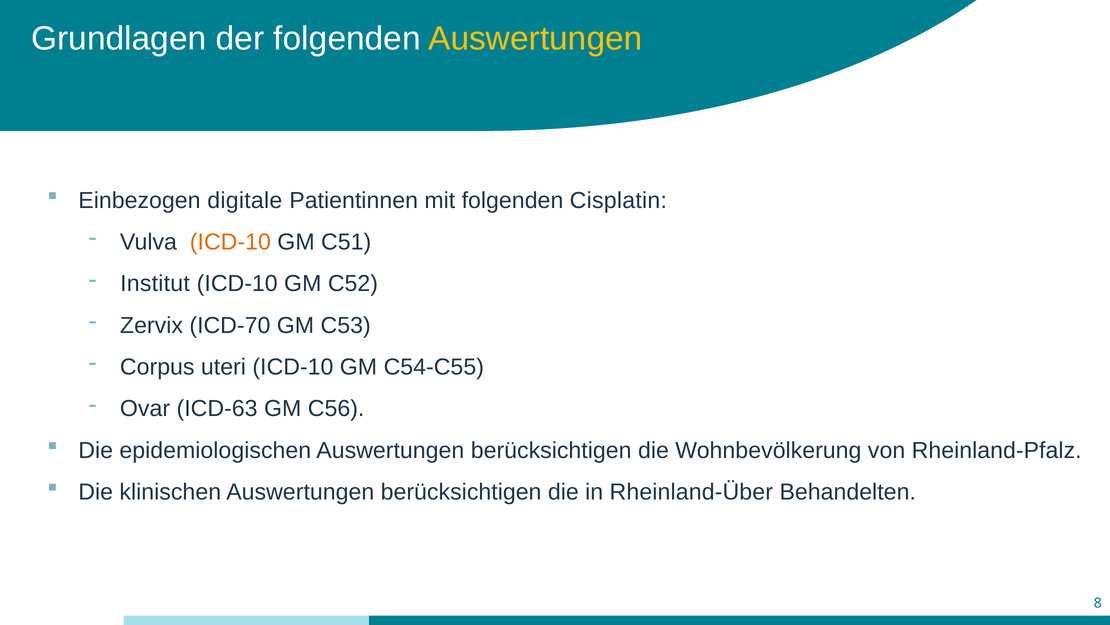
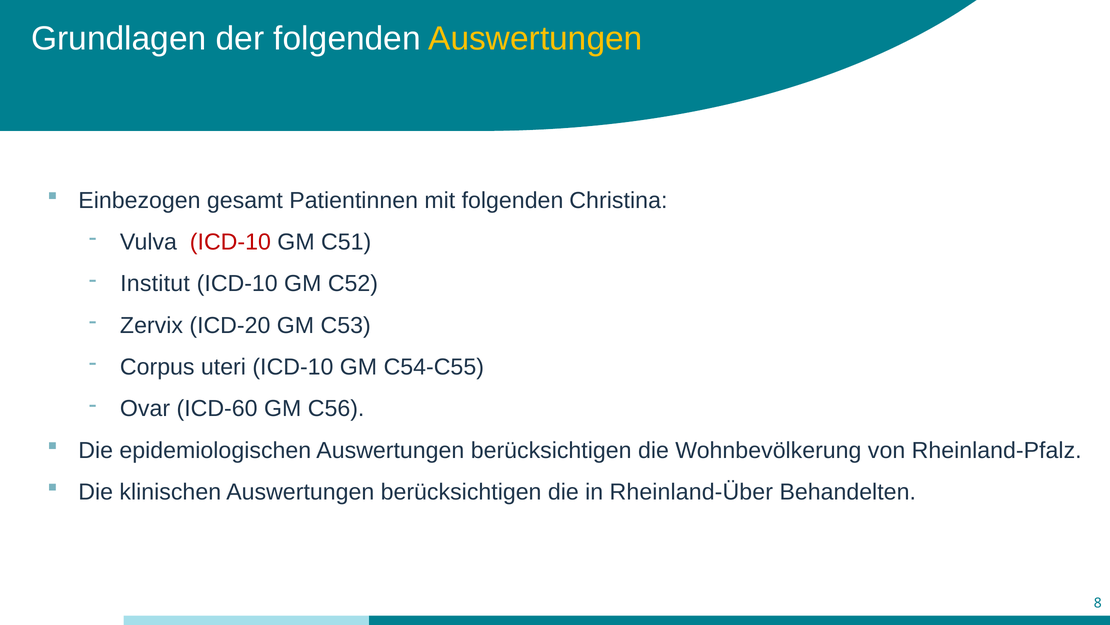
digitale: digitale -> gesamt (245, 200)
Cisplatin: Cisplatin -> Christina (618, 200)
ICD-10 colour: orange -> red (230, 242)
ICD-70: ICD-70 -> ICD-20 (230, 325)
ICD-63: ICD-63 -> ICD-60 (217, 408)
